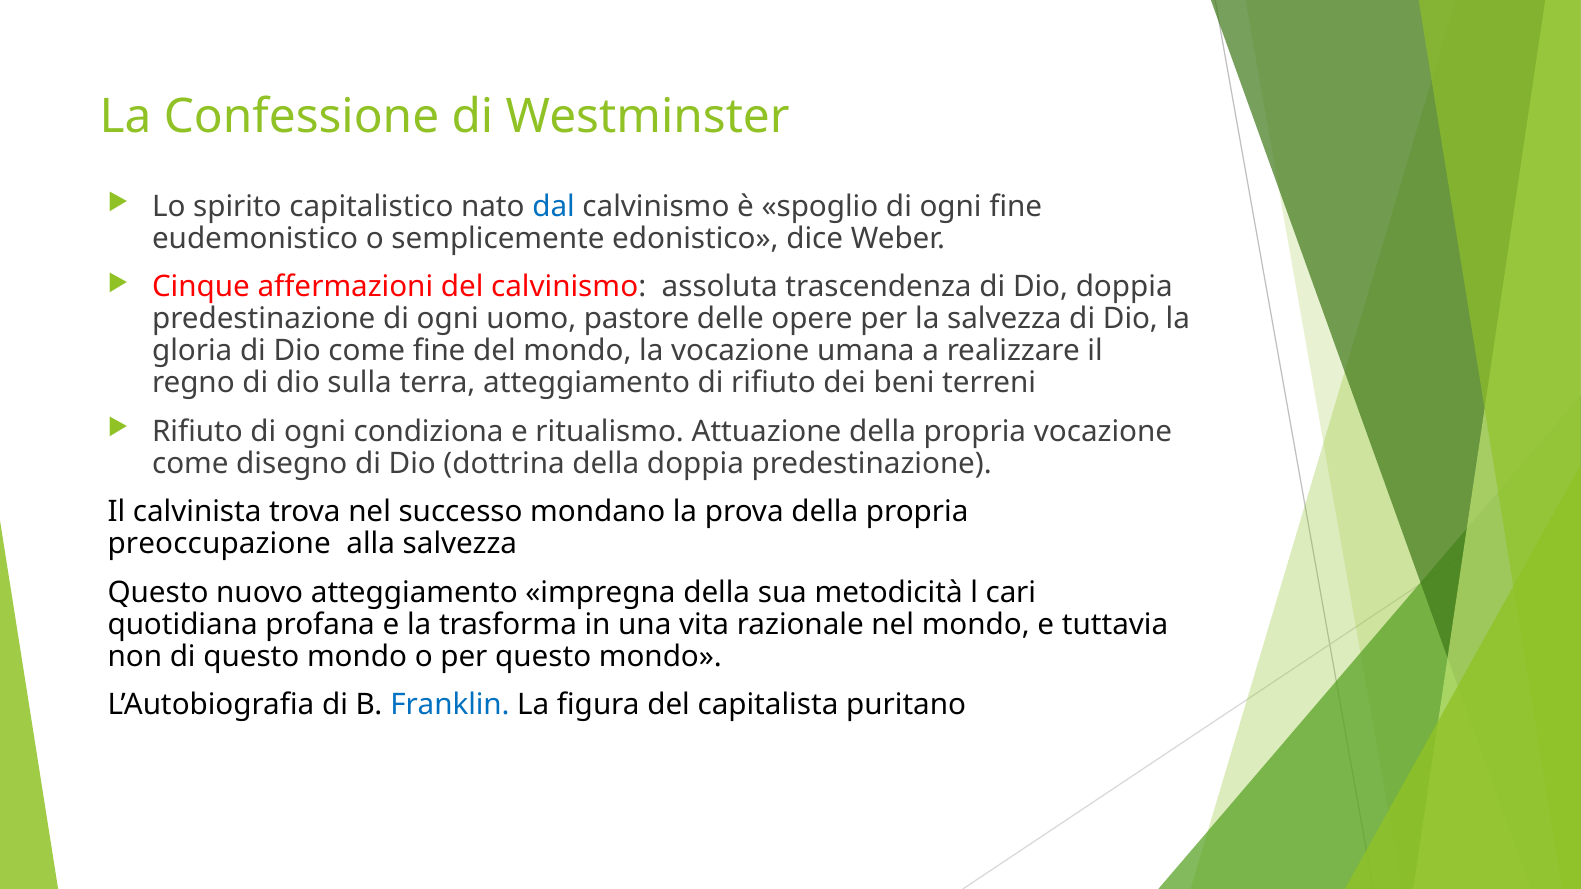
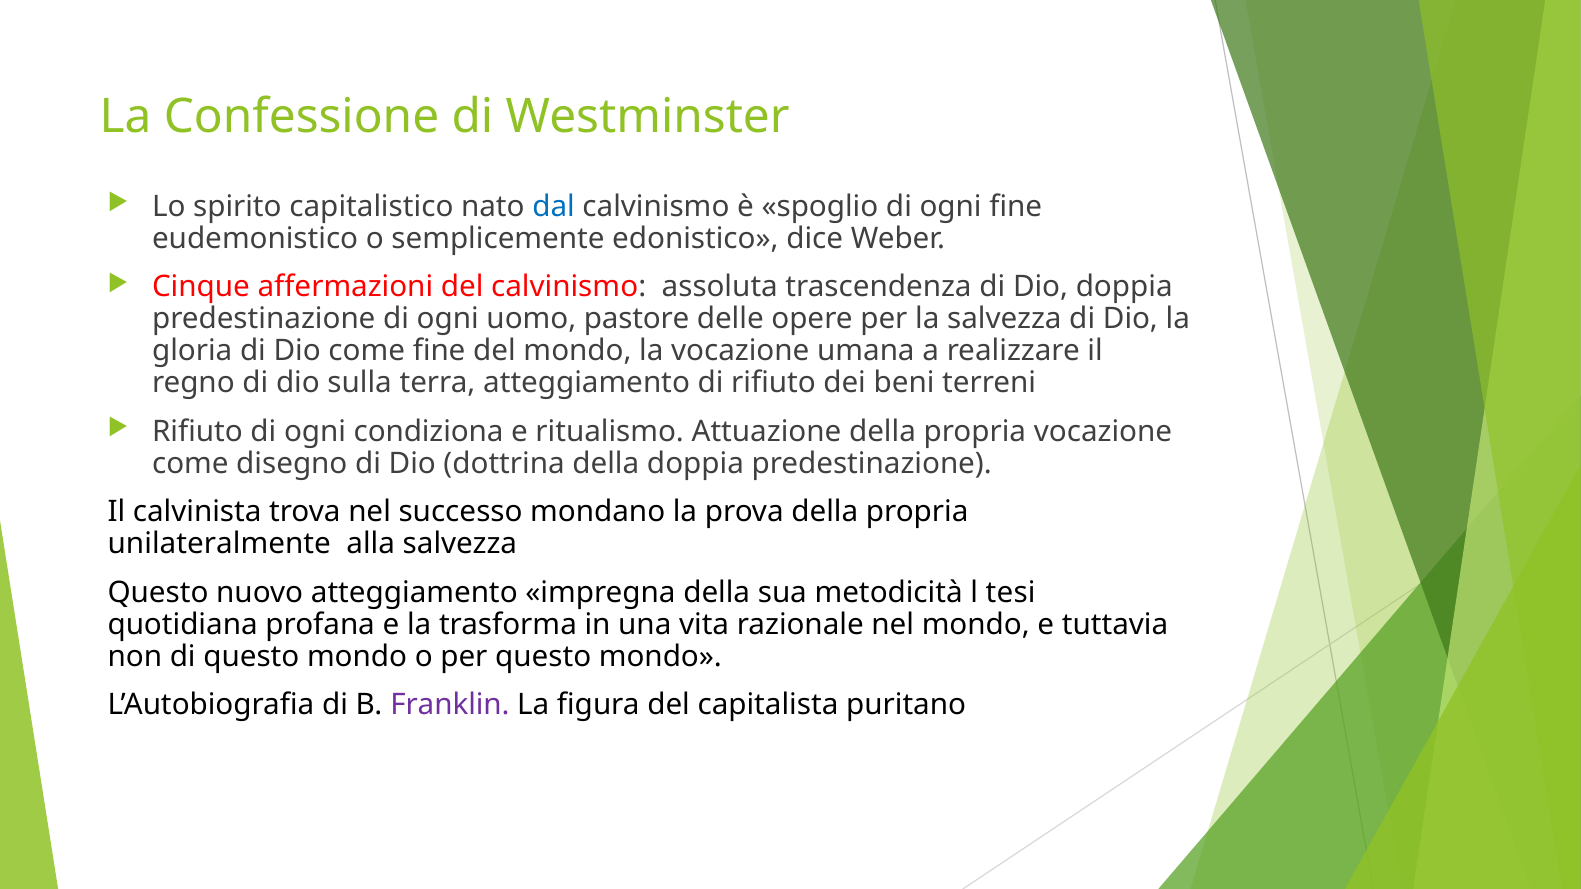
preoccupazione: preoccupazione -> unilateralmente (219, 544)
cari: cari -> tesi (1011, 593)
Franklin colour: blue -> purple (450, 705)
